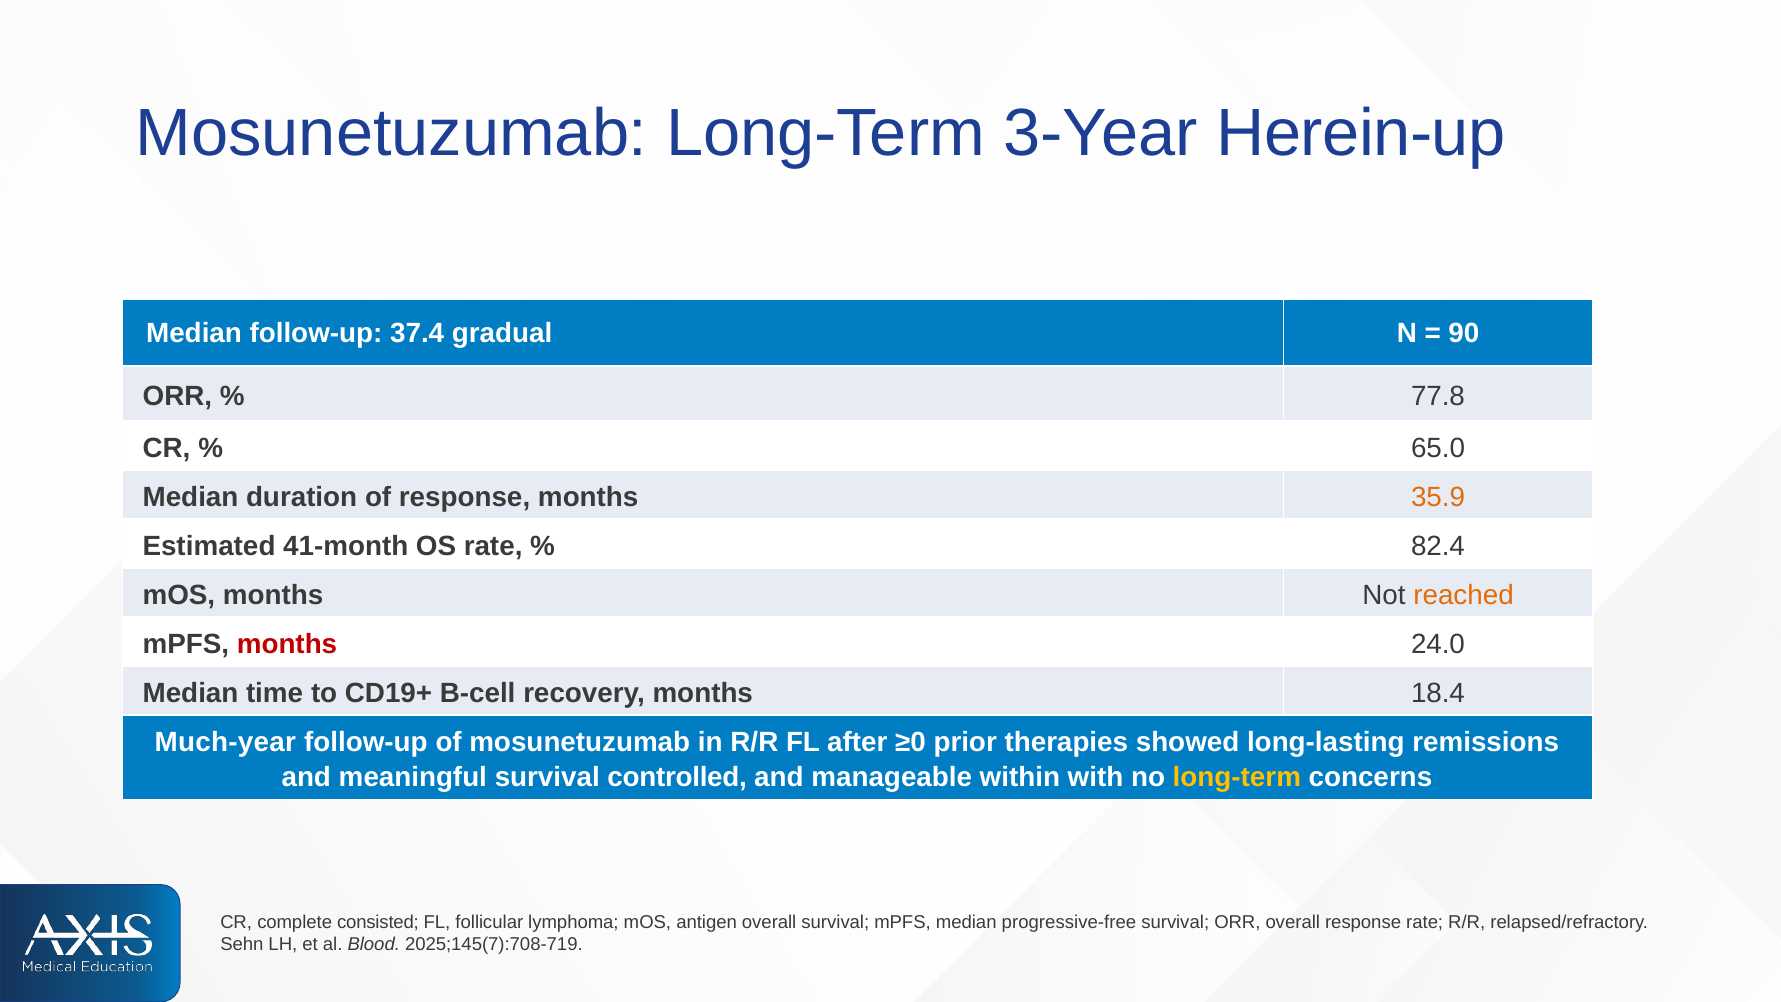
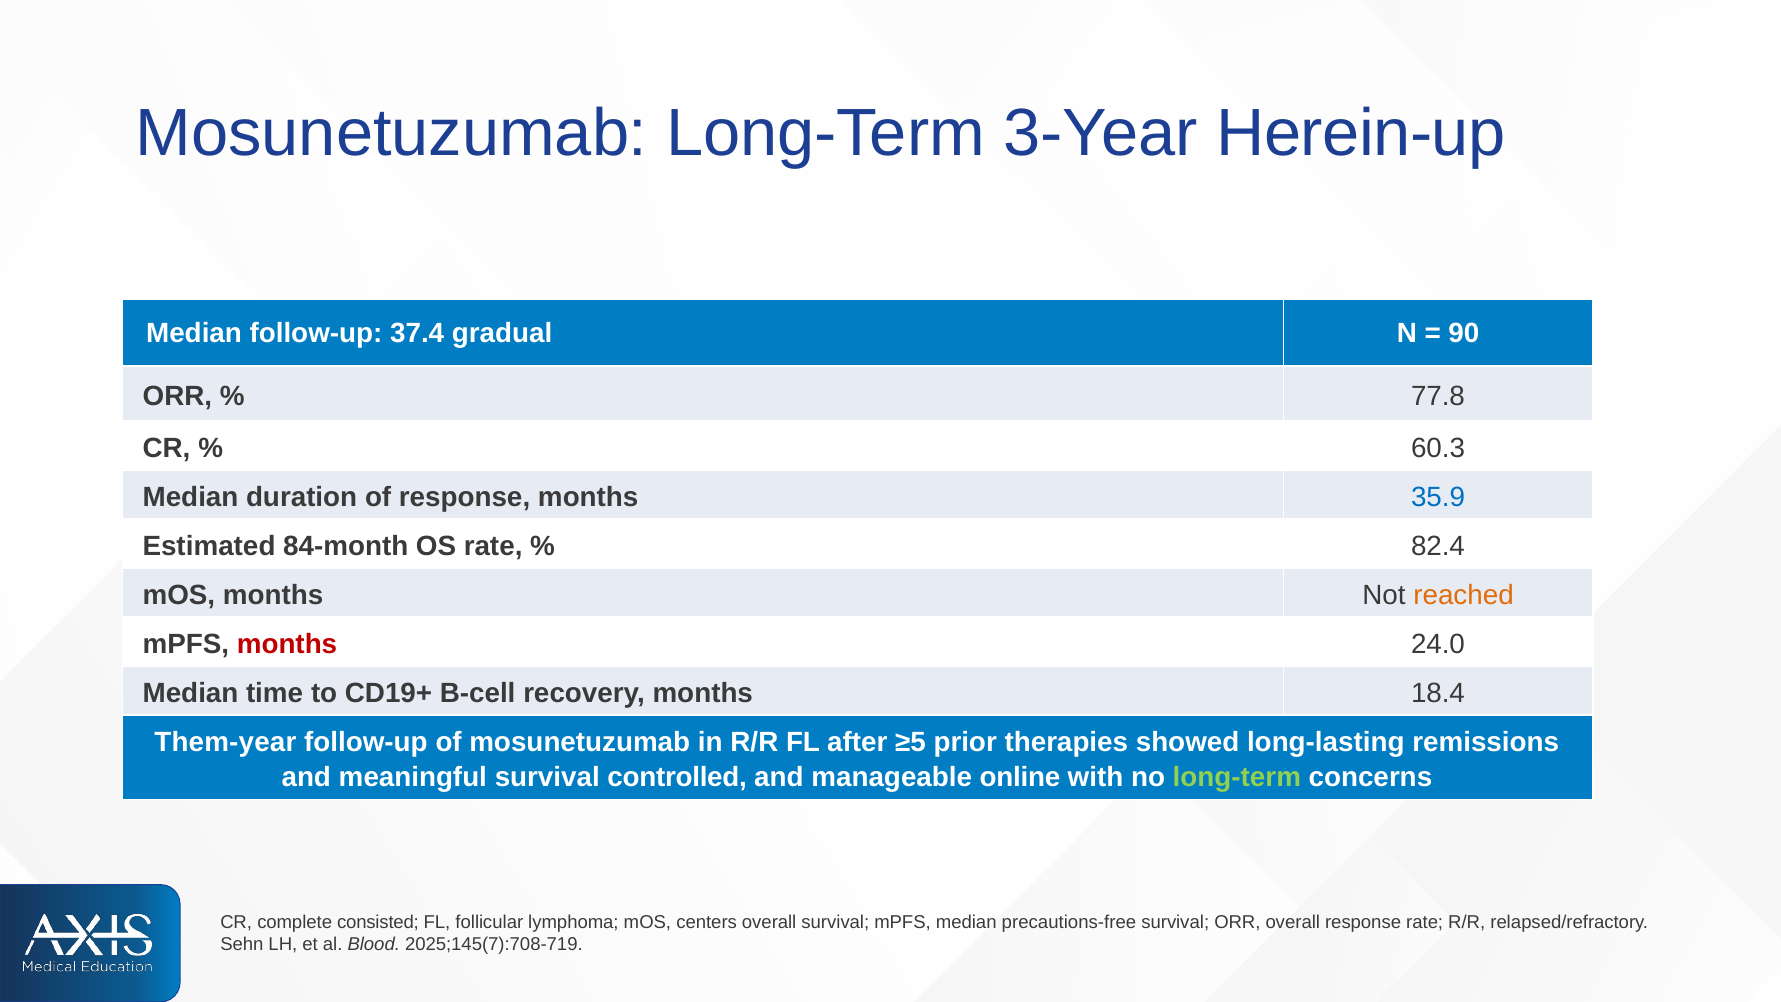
65.0: 65.0 -> 60.3 (1438, 448)
35.9 colour: orange -> blue (1438, 497)
41-month: 41-month -> 84-month (346, 546)
Much-year: Much-year -> Them-year (225, 742)
≥0: ≥0 -> ≥5 (910, 742)
within: within -> online (1020, 778)
long-term colour: yellow -> light green (1237, 778)
antigen: antigen -> centers (707, 922)
progressive-free: progressive-free -> precautions-free (1069, 922)
